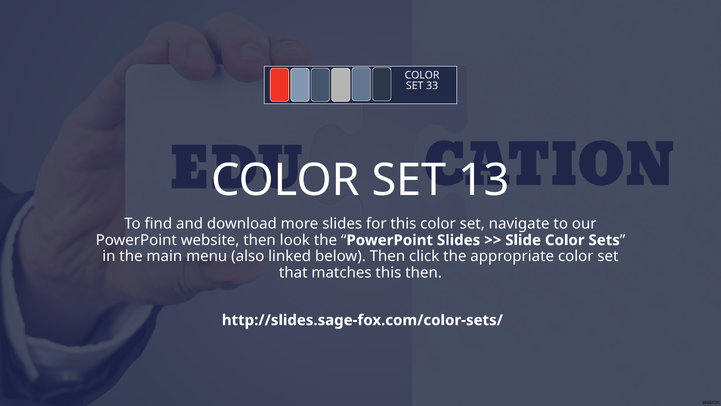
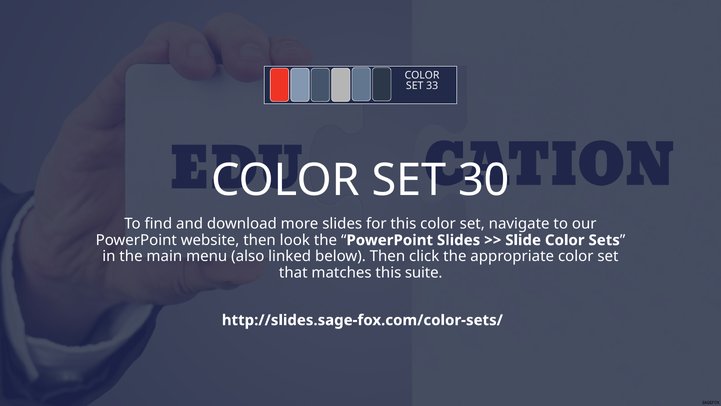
13: 13 -> 30 (484, 180)
this then: then -> suite (424, 272)
